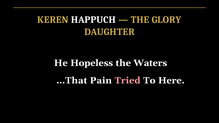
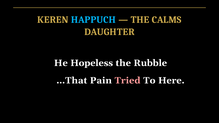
HAPPUCH colour: white -> light blue (93, 20)
GLORY: GLORY -> CALMS (167, 20)
Waters: Waters -> Rubble (150, 63)
